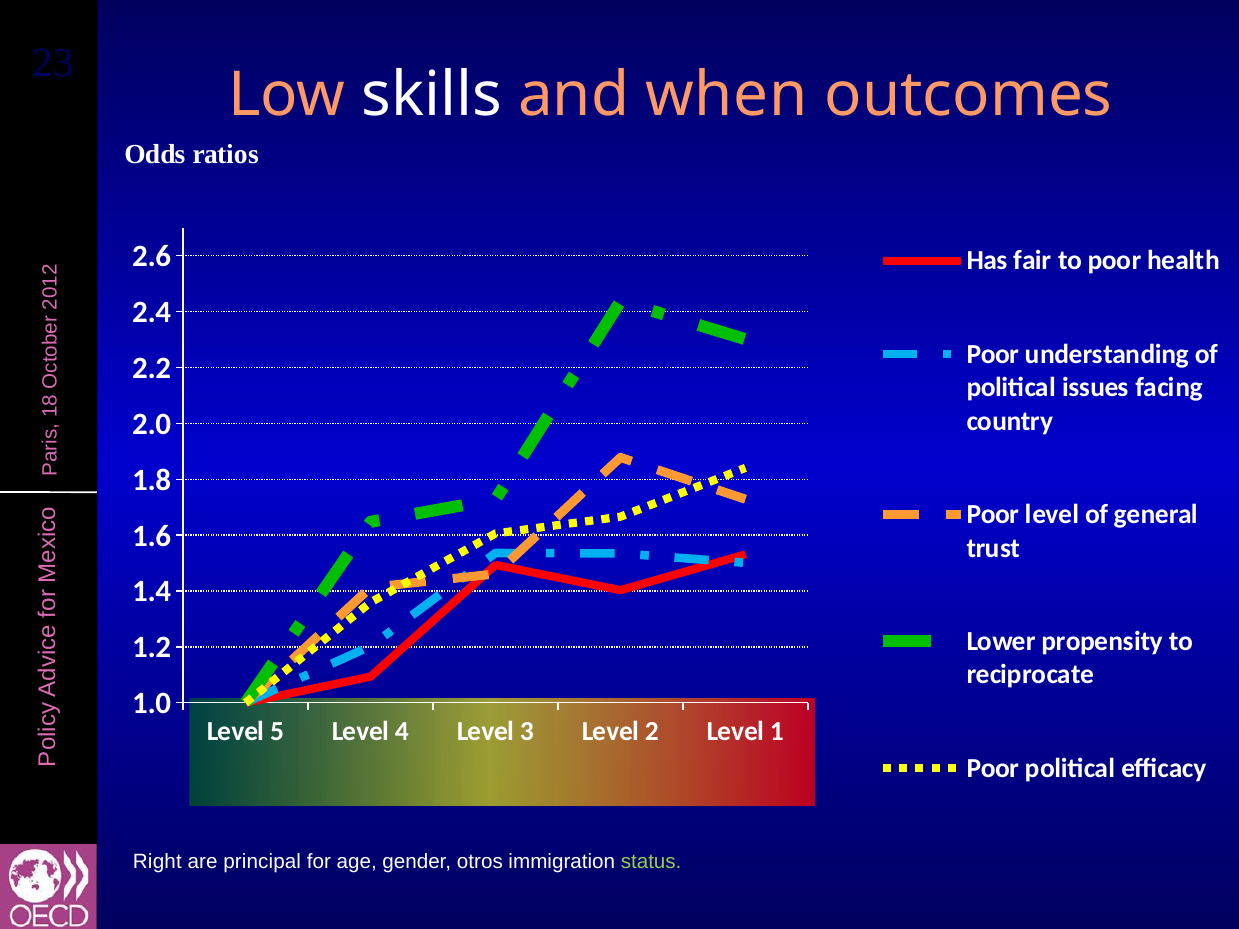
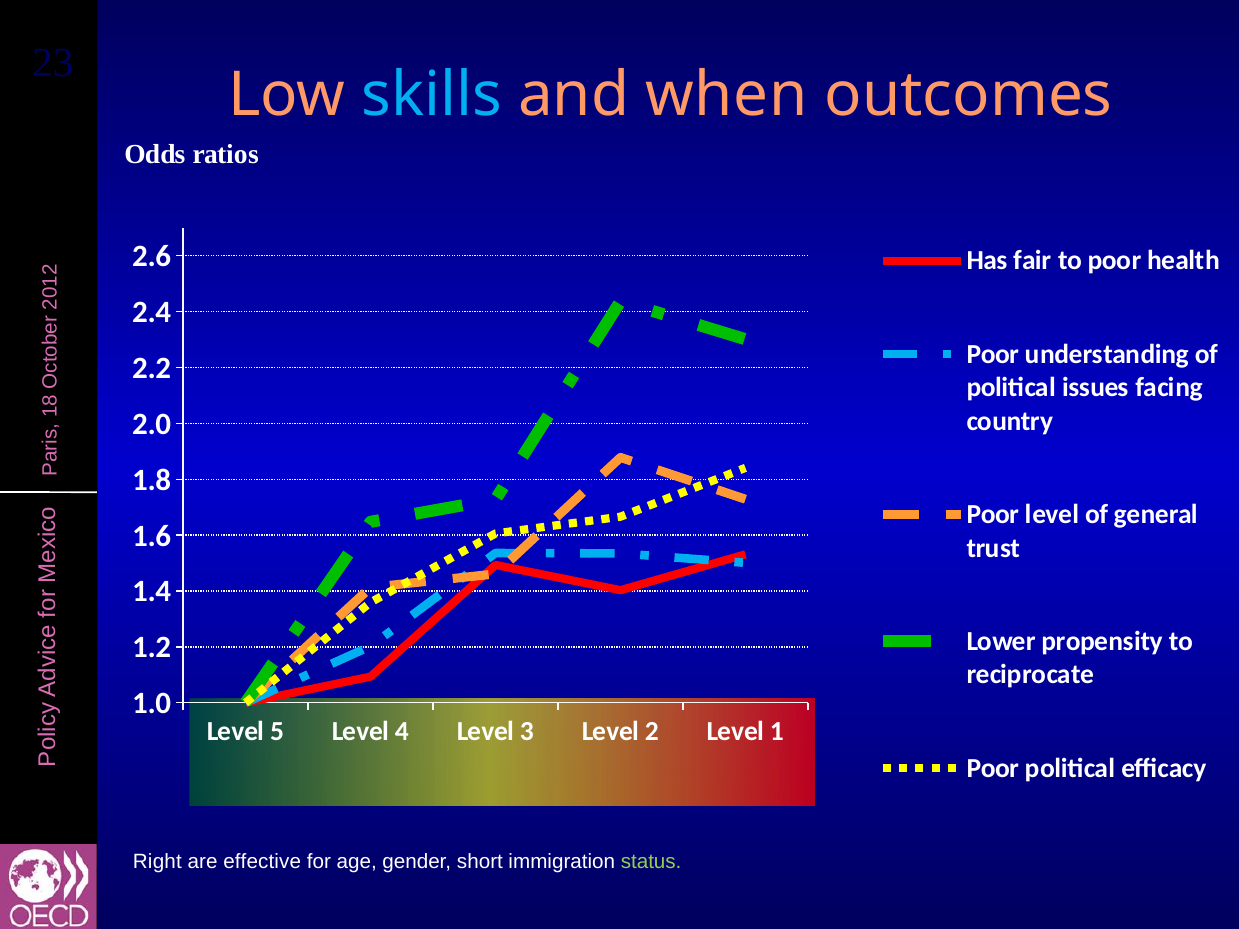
skills colour: white -> light blue (432, 95)
principal: principal -> effective (262, 862)
otros: otros -> short (480, 862)
